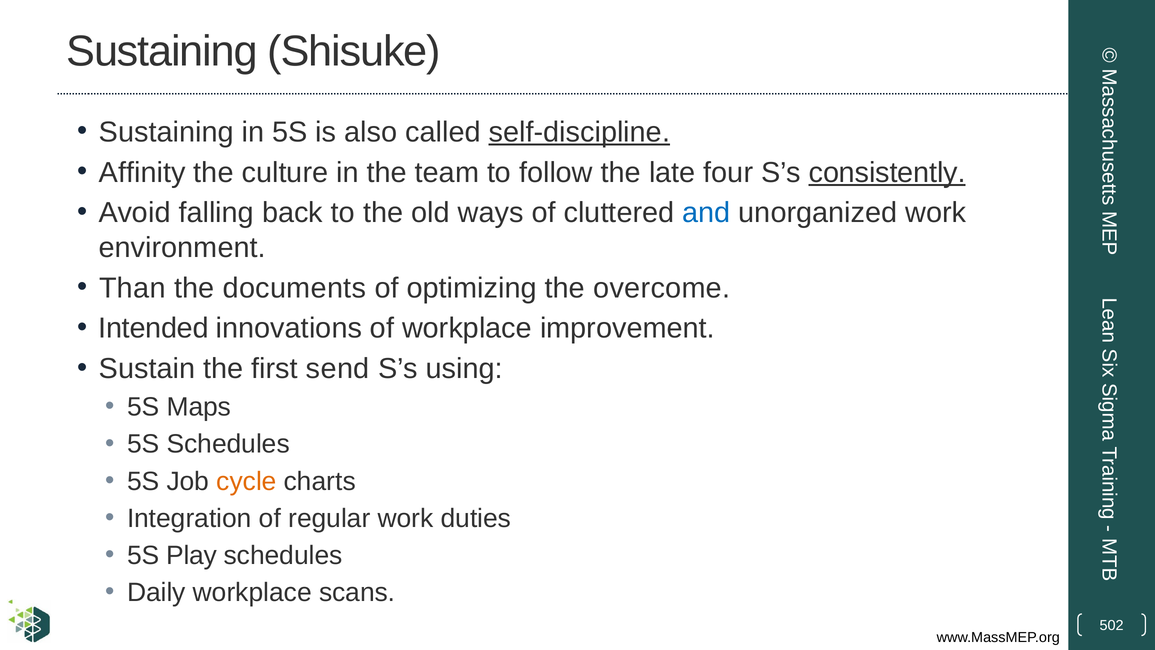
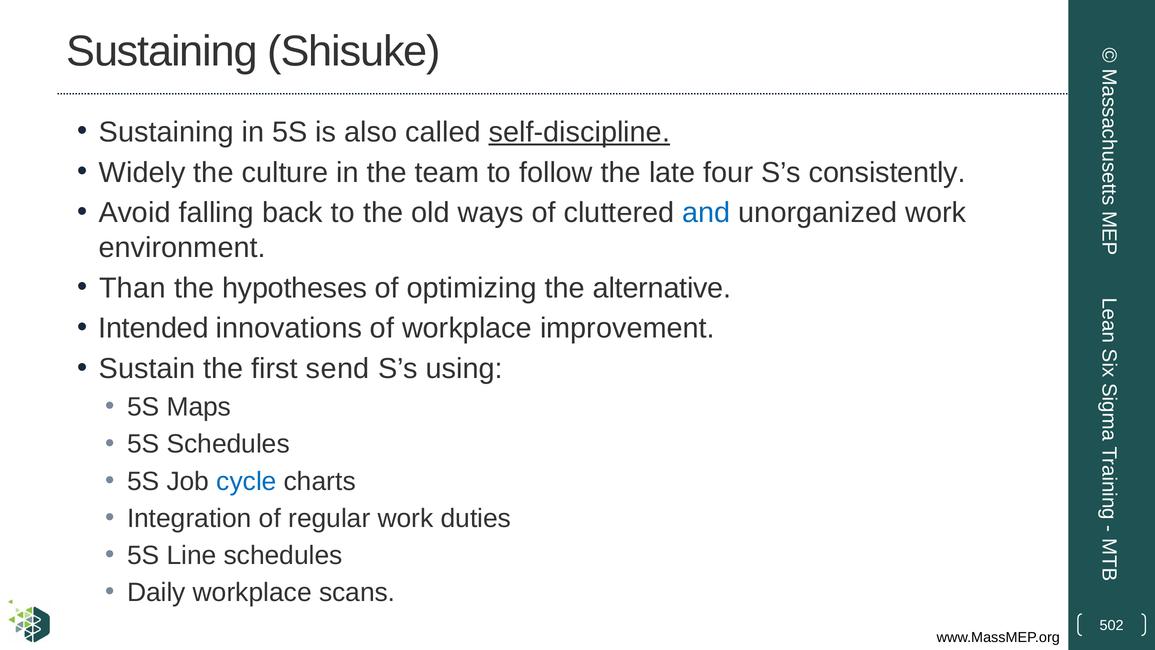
Affinity: Affinity -> Widely (142, 172)
consistently underline: present -> none (887, 172)
documents: documents -> hypotheses (295, 288)
overcome: overcome -> alternative (662, 288)
cycle colour: orange -> blue (246, 481)
Play: Play -> Line (191, 555)
